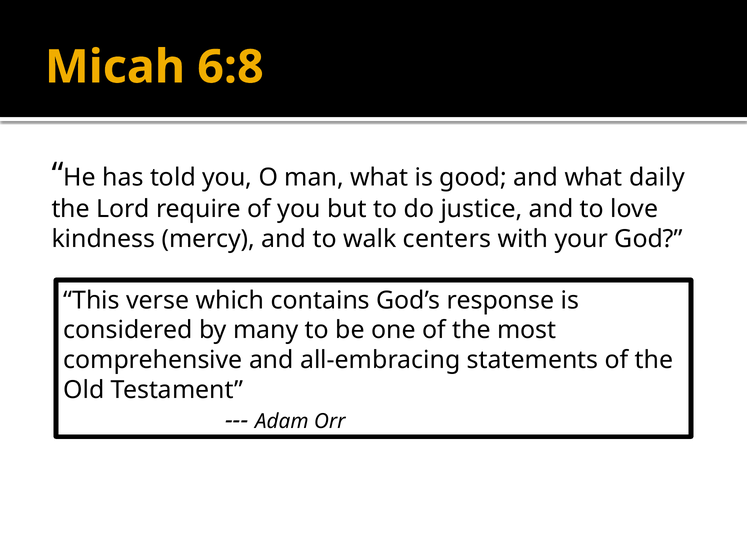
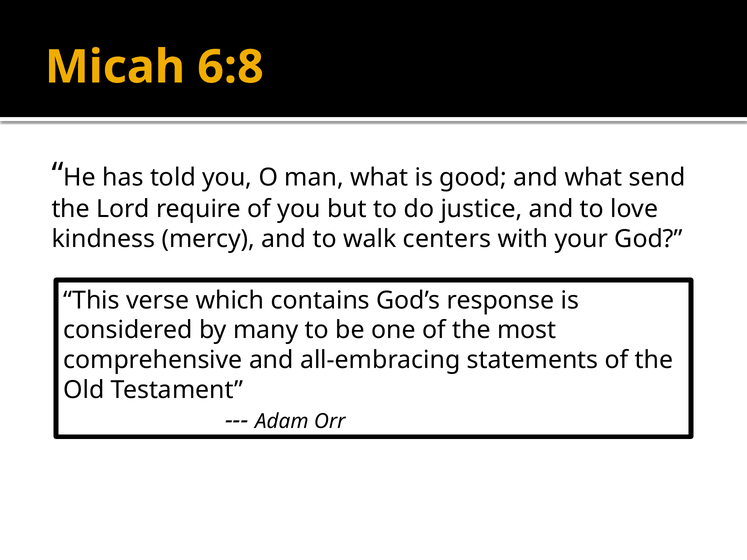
daily: daily -> send (657, 177)
